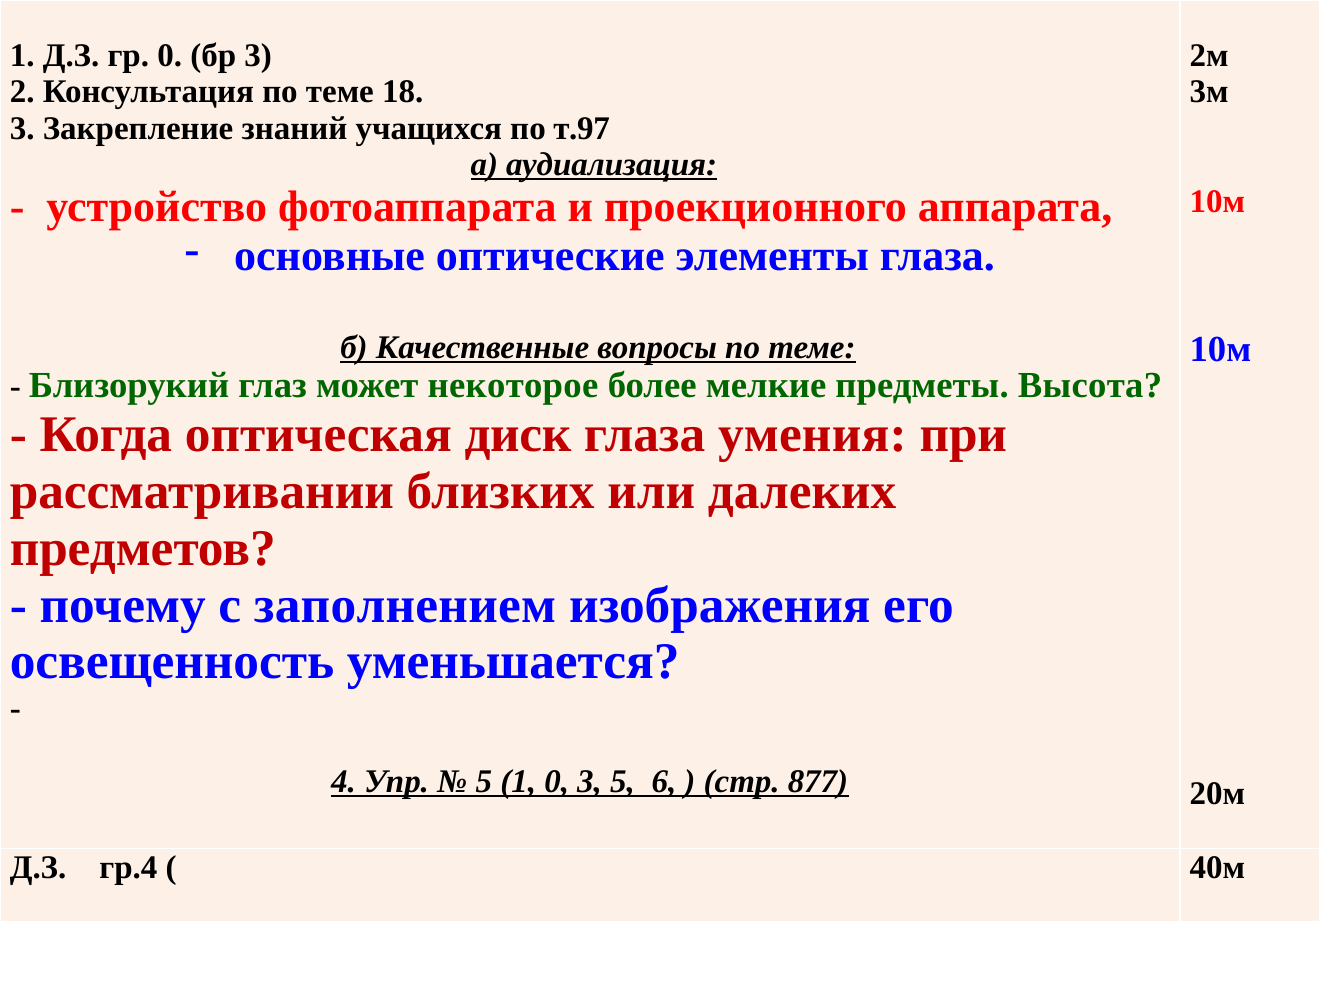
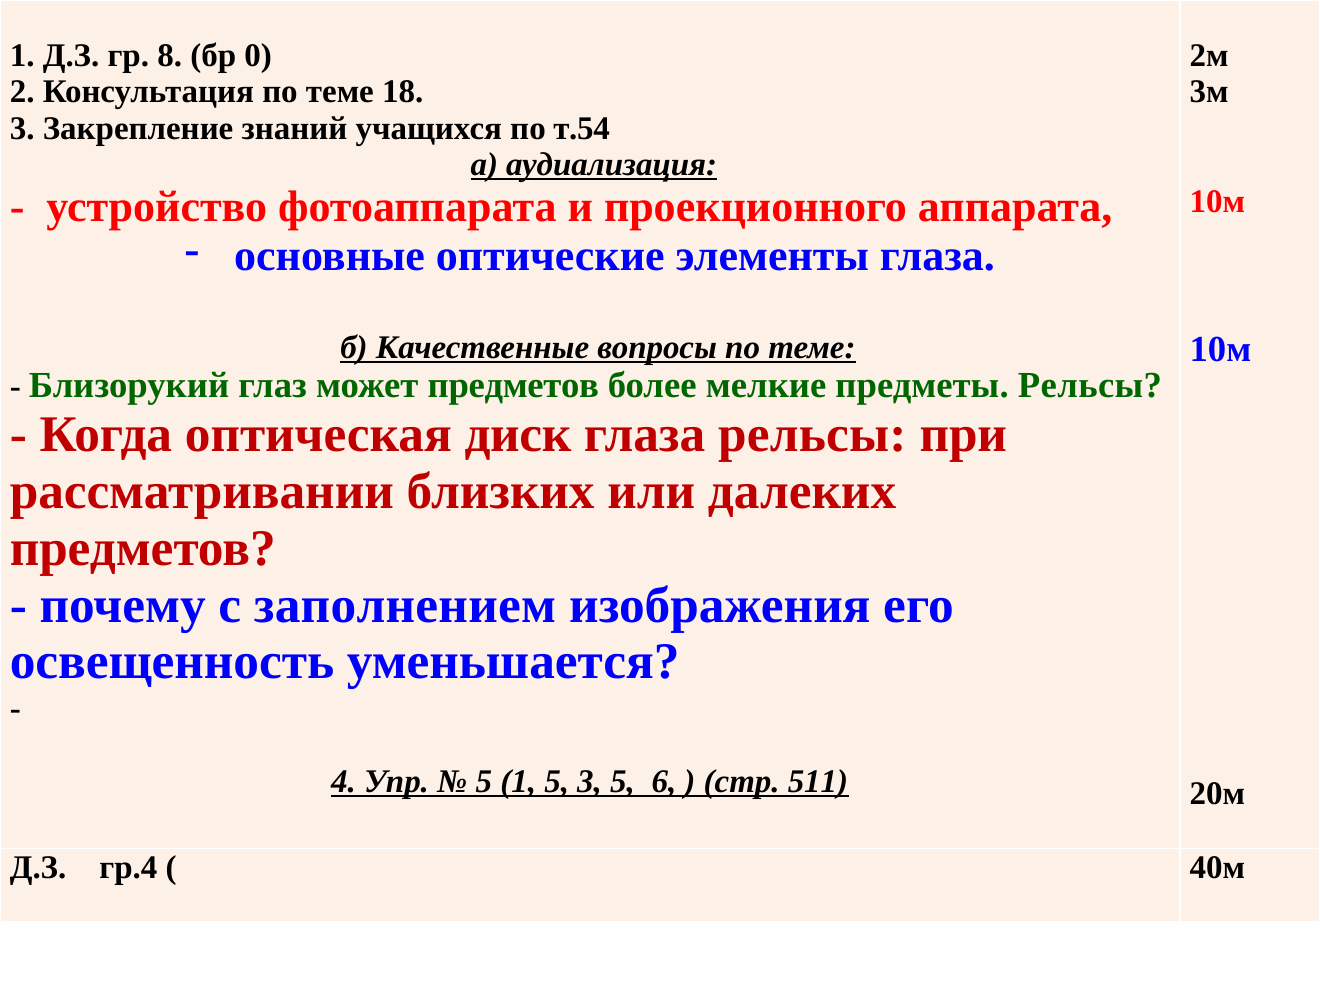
гр 0: 0 -> 8 (170, 55)
бр 3: 3 -> 0 (258, 55)
т.97: т.97 -> т.54 (582, 128)
может некоторое: некоторое -> предметов (513, 386)
предметы Высота: Высота -> Рельсы (1090, 386)
глаза умения: умения -> рельсы (812, 435)
1 0: 0 -> 5 (557, 781)
877: 877 -> 511 (818, 781)
